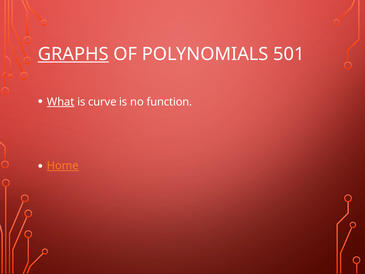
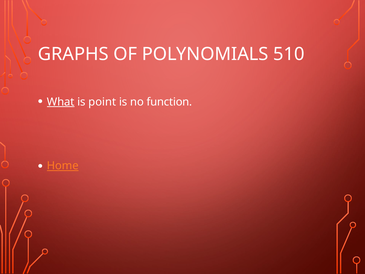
GRAPHS underline: present -> none (73, 54)
501: 501 -> 510 (289, 54)
curve: curve -> point (102, 102)
